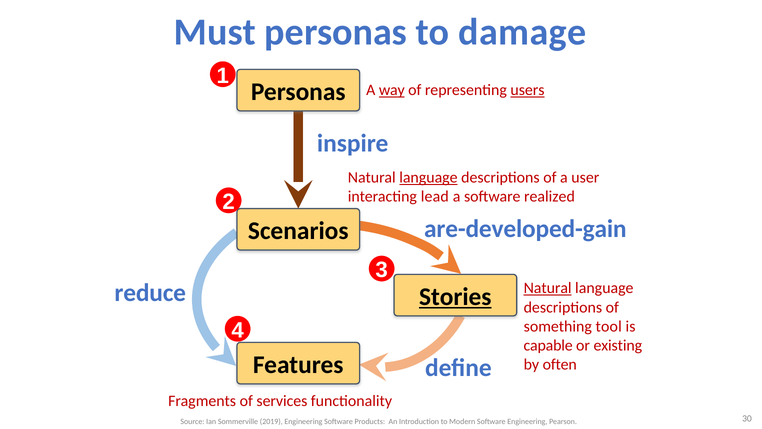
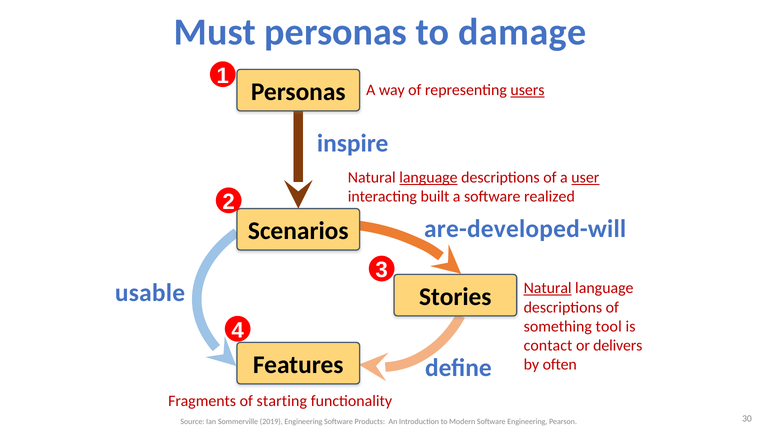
way underline: present -> none (392, 90)
user underline: none -> present (585, 177)
lead: lead -> built (435, 196)
are-developed-gain: are-developed-gain -> are-developed-will (525, 229)
reduce: reduce -> usable (150, 293)
Stories underline: present -> none (455, 297)
capable: capable -> contact (548, 345)
existing: existing -> delivers (618, 345)
services: services -> starting (282, 401)
